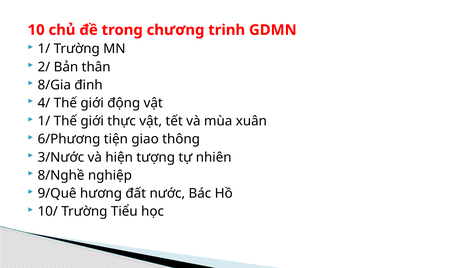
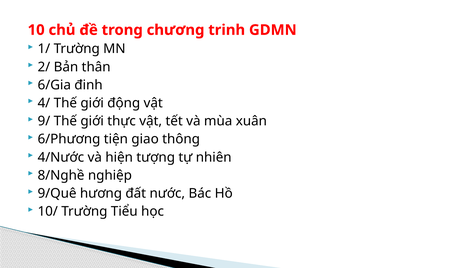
8/Gia: 8/Gia -> 6/Gia (54, 85)
1/: 1/ -> 9/ (44, 121)
3/Nước: 3/Nước -> 4/Nước (61, 157)
